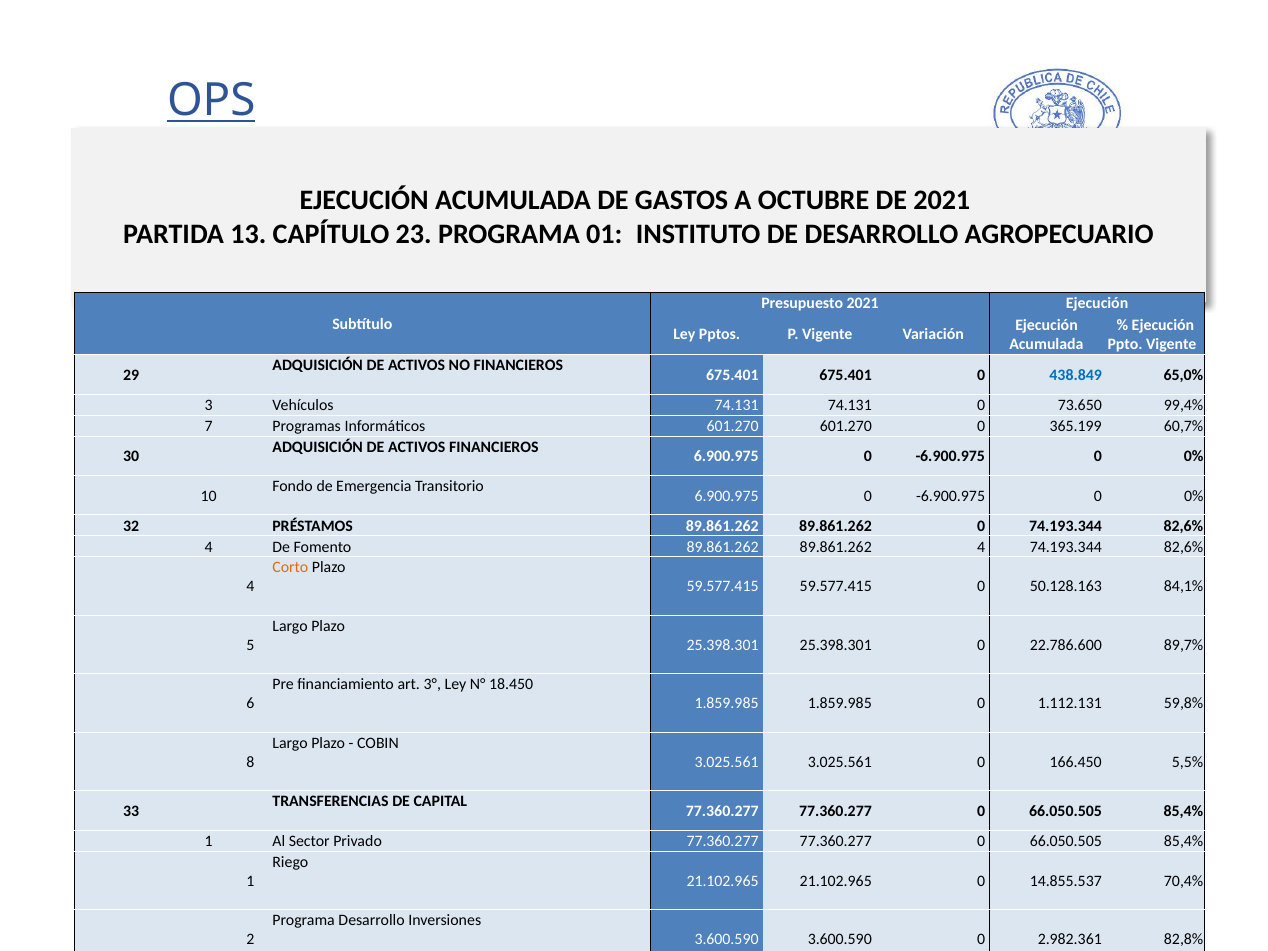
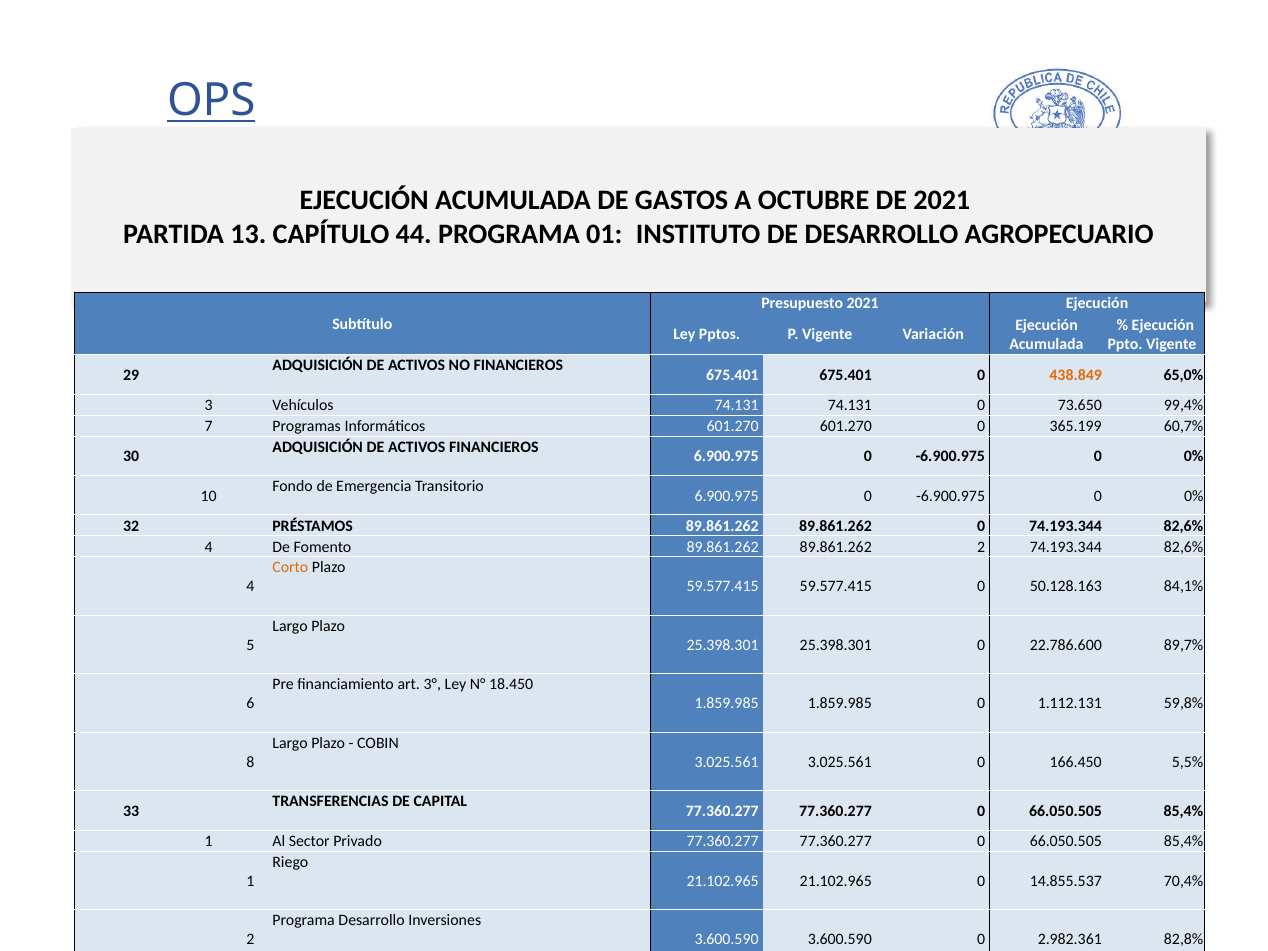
23: 23 -> 44 (414, 234)
438.849 colour: blue -> orange (1076, 375)
89.861.262 4: 4 -> 2 (981, 547)
